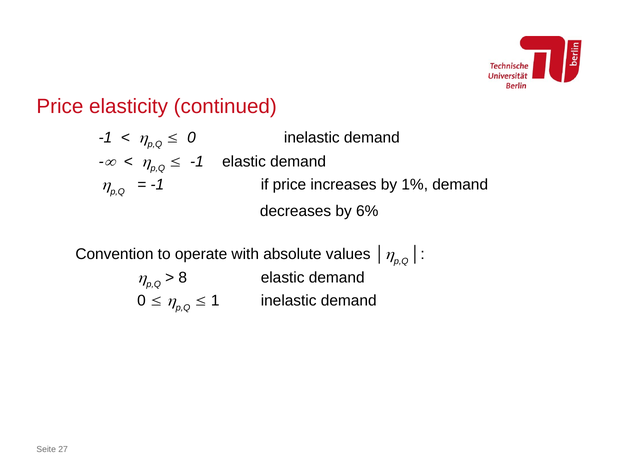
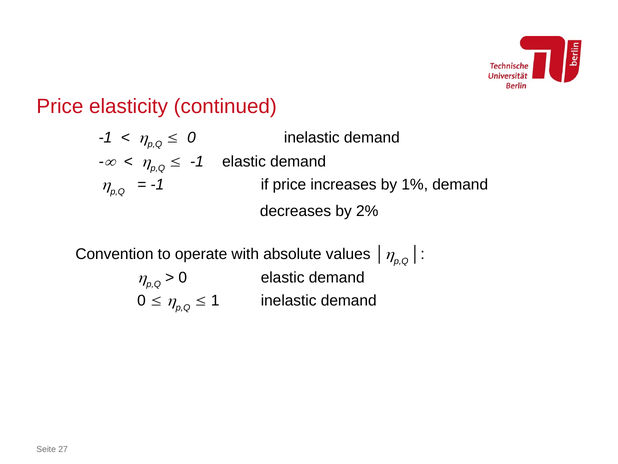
6%: 6% -> 2% (367, 211)
8: 8 -> 0 (183, 277)
